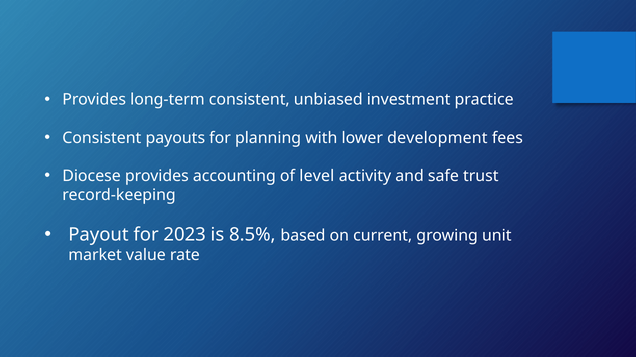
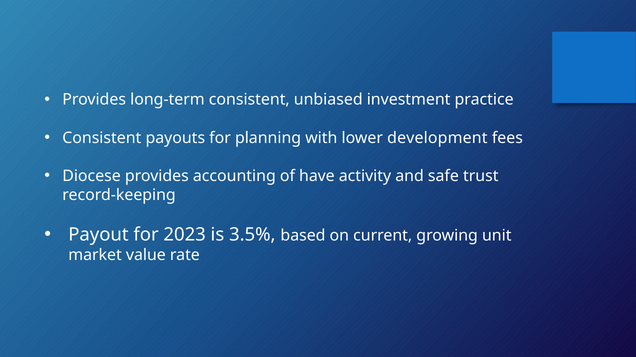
level: level -> have (317, 176)
8.5%: 8.5% -> 3.5% (252, 235)
